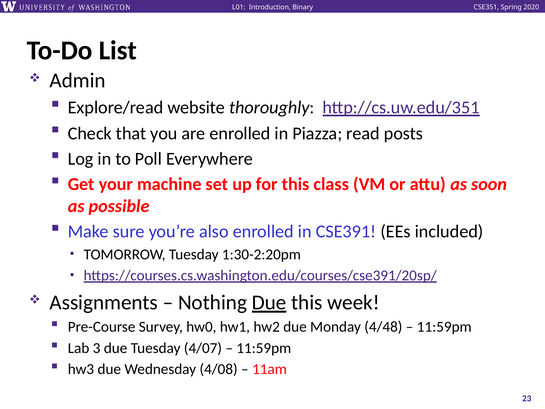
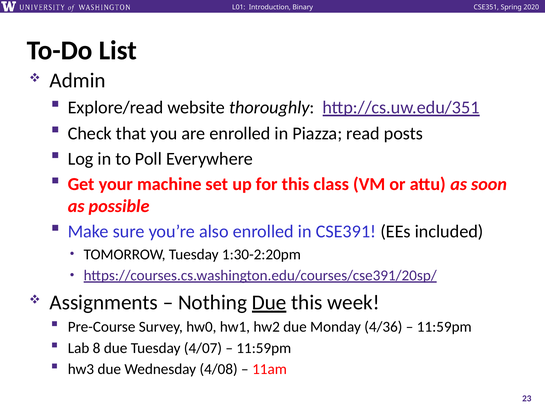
4/48: 4/48 -> 4/36 (383, 327)
3: 3 -> 8 (97, 348)
